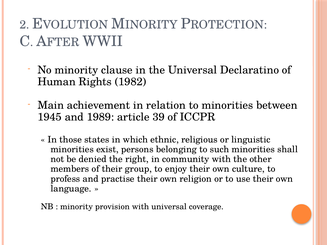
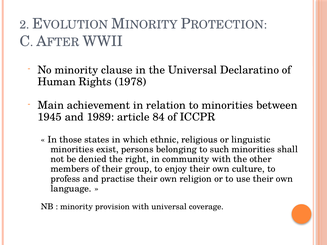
1982: 1982 -> 1978 (131, 82)
39: 39 -> 84 (159, 117)
